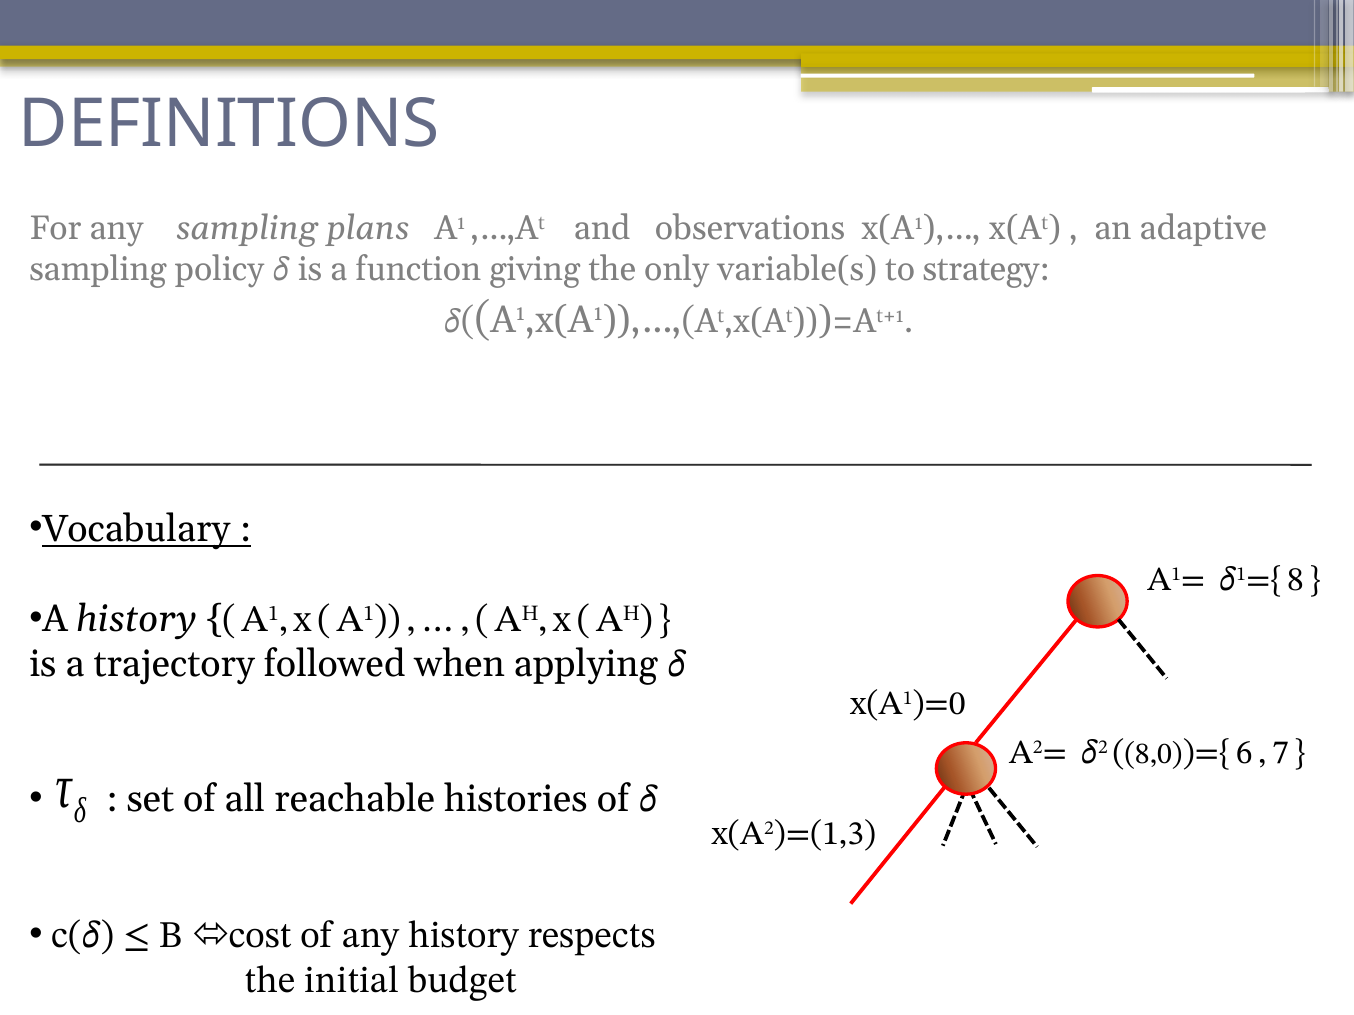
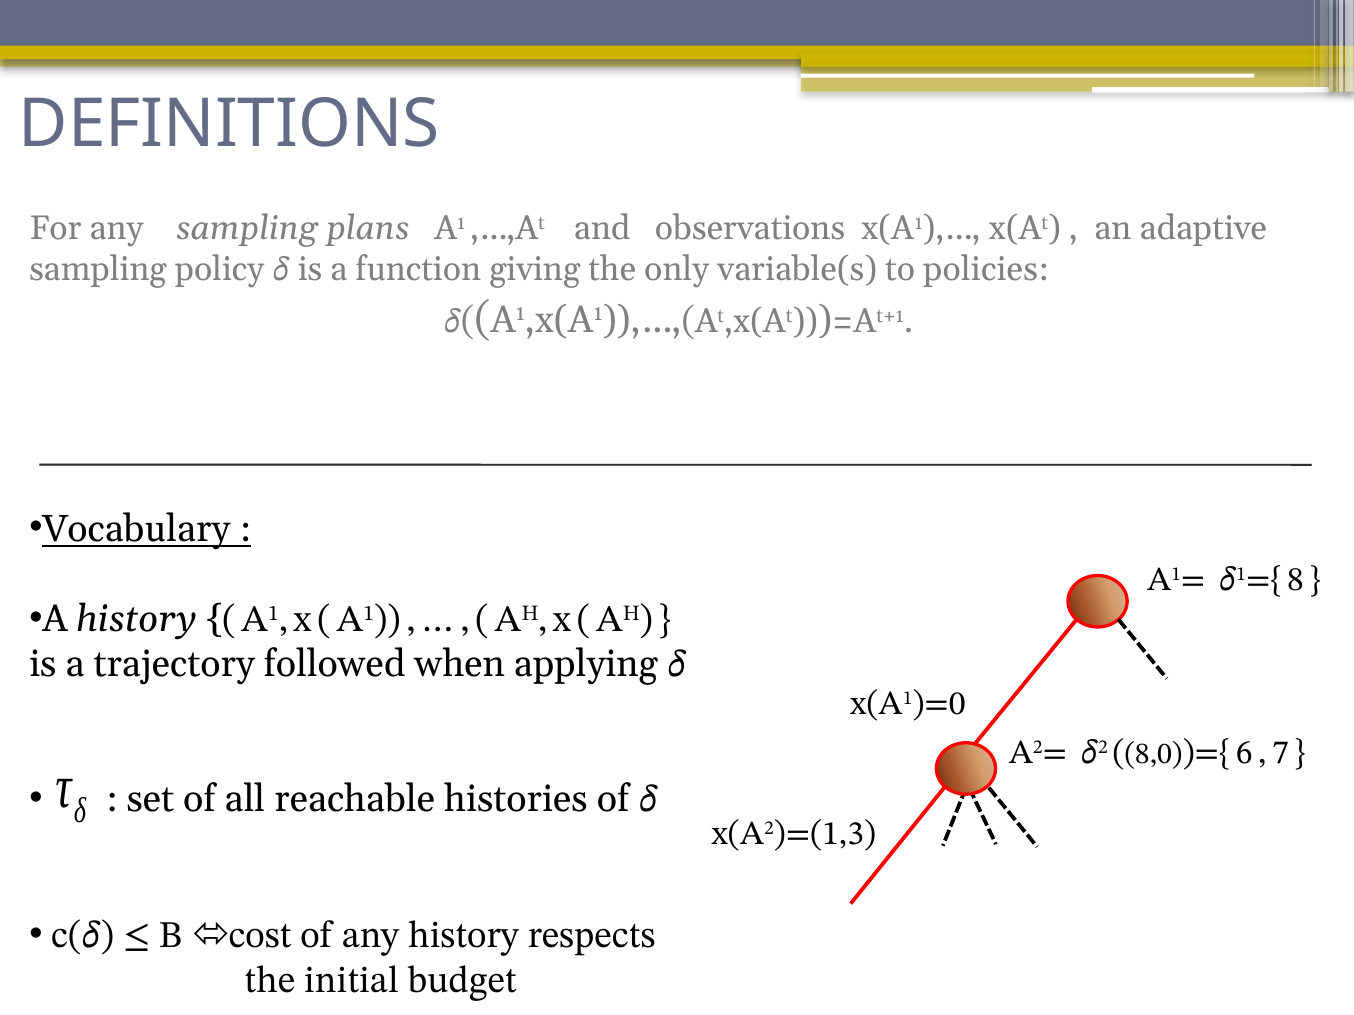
strategy: strategy -> policies (986, 269)
